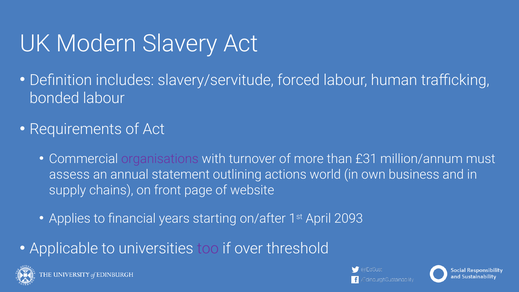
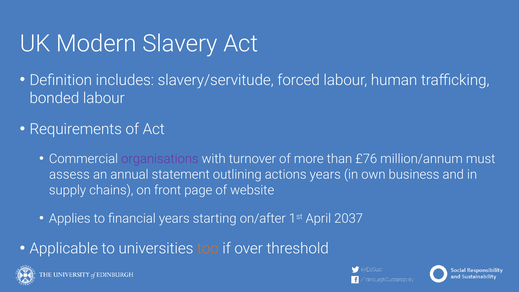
£31: £31 -> £76 (366, 159)
actions world: world -> years (325, 175)
2093: 2093 -> 2037 (349, 219)
too colour: purple -> orange (208, 249)
